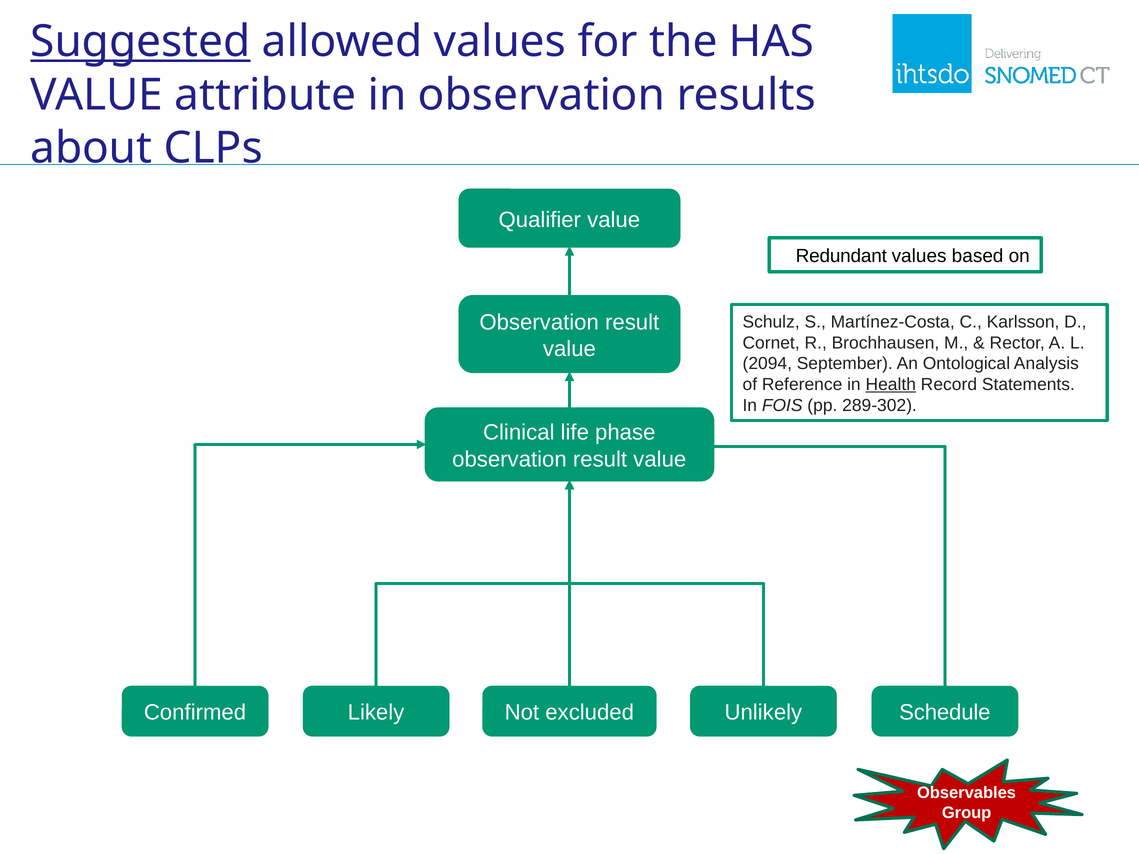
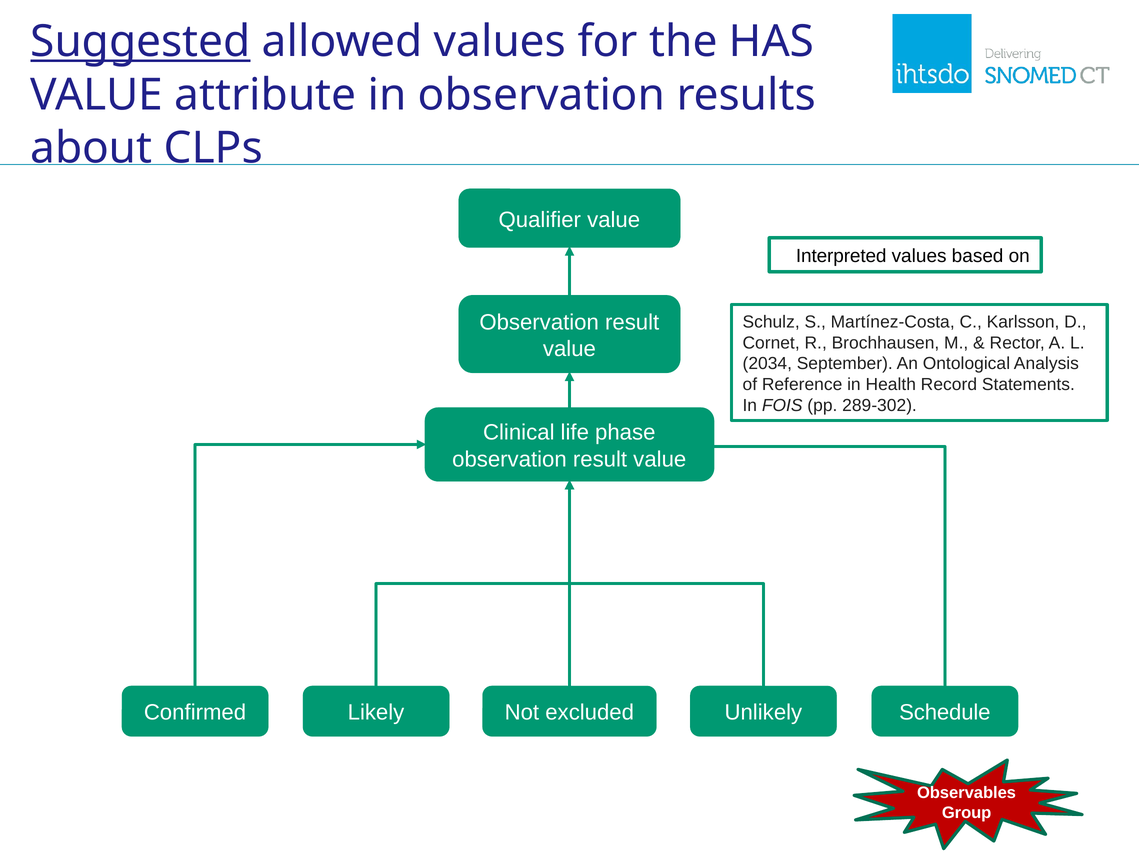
Redundant: Redundant -> Interpreted (841, 256)
2094: 2094 -> 2034 (767, 363)
Health underline: present -> none (891, 384)
